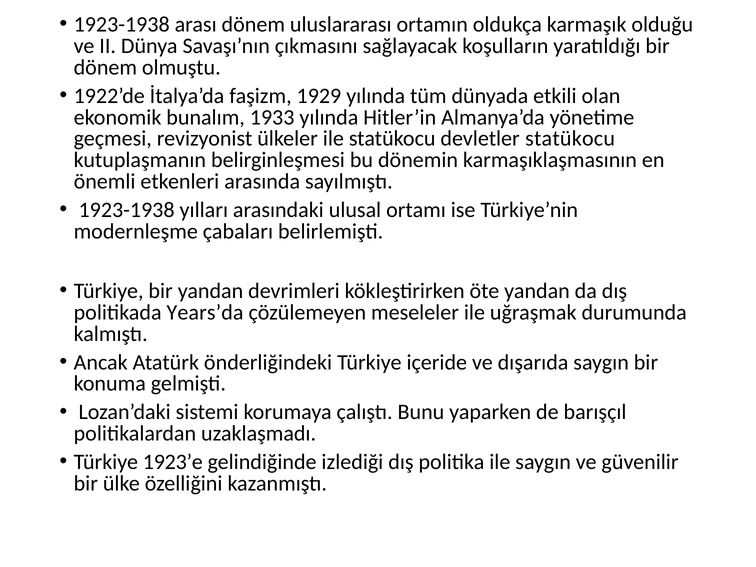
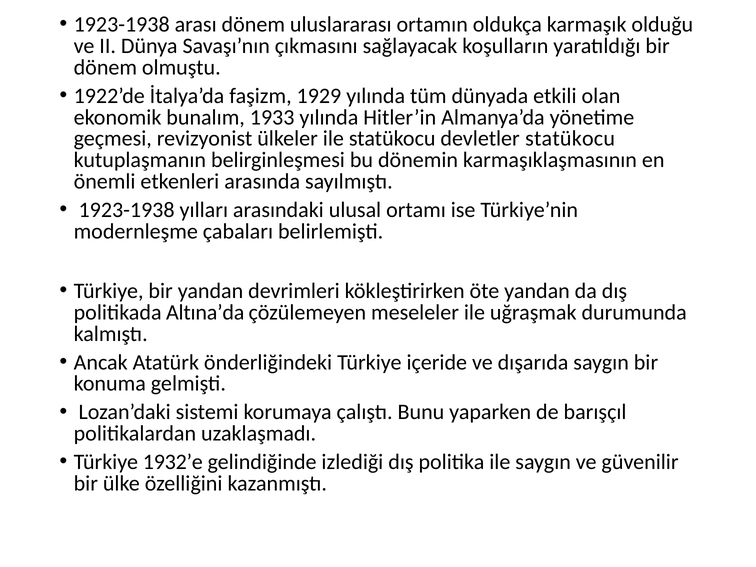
Years’da: Years’da -> Altına’da (205, 312)
1923’e: 1923’e -> 1932’e (173, 462)
